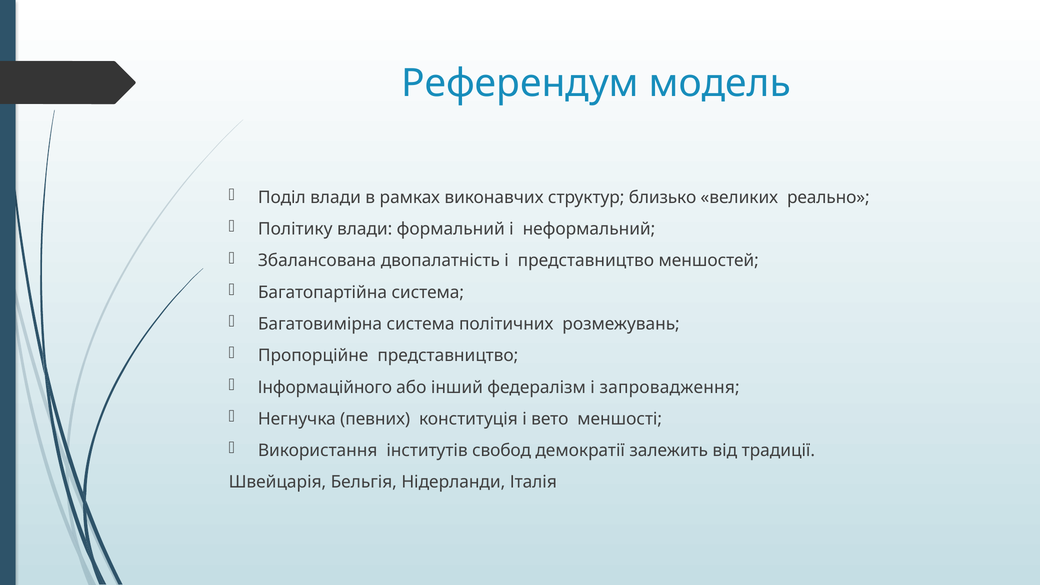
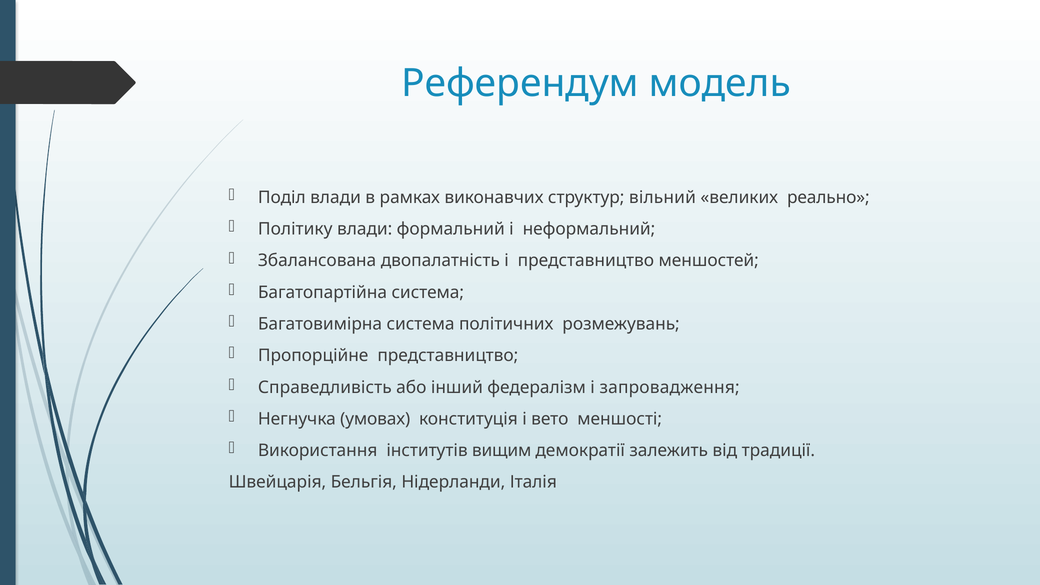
близько: близько -> вільний (662, 198)
Інформаційного: Інформаційного -> Справедливість (325, 387)
певних: певних -> умовах (375, 419)
свобод: свобод -> вищим (502, 451)
